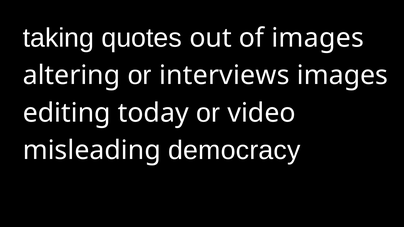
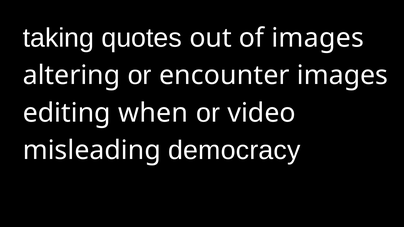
interviews: interviews -> encounter (224, 76)
today: today -> when (153, 113)
